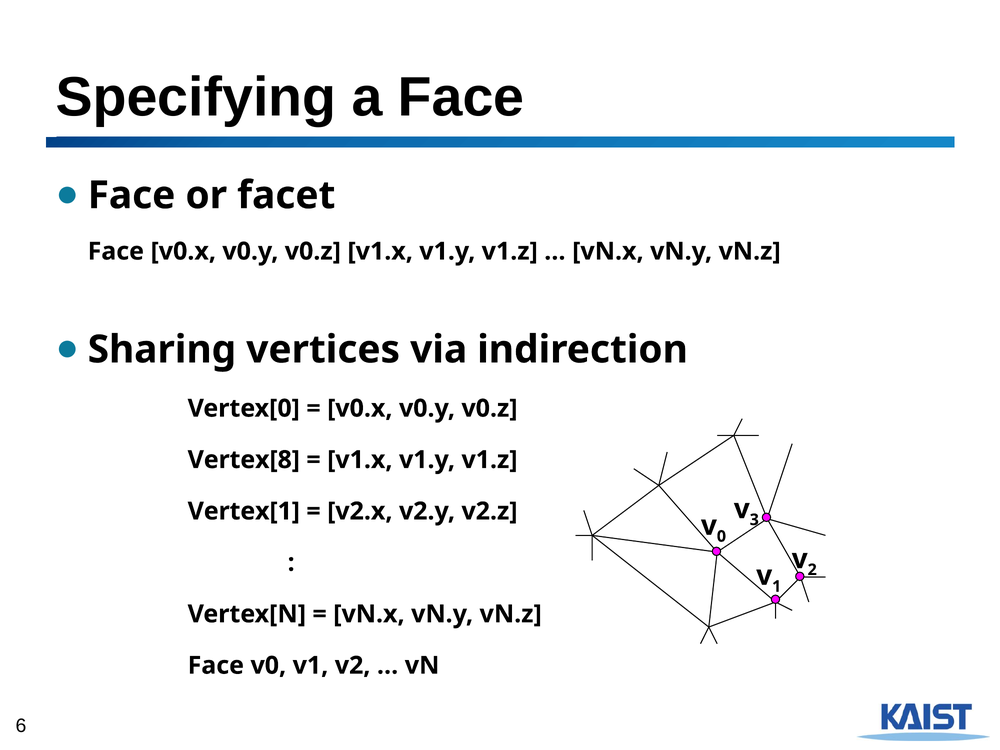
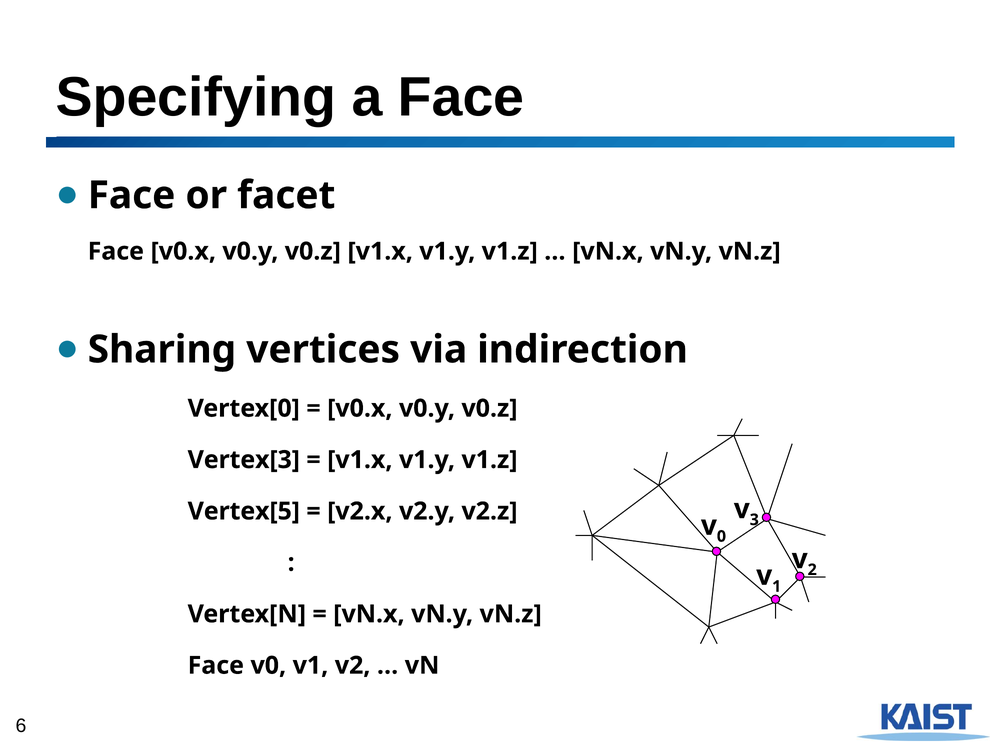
Vertex[8: Vertex[8 -> Vertex[3 (244, 460)
Vertex[1: Vertex[1 -> Vertex[5 (244, 511)
